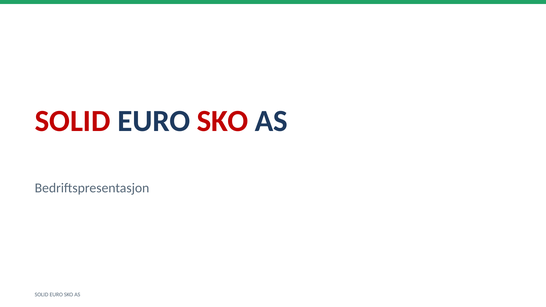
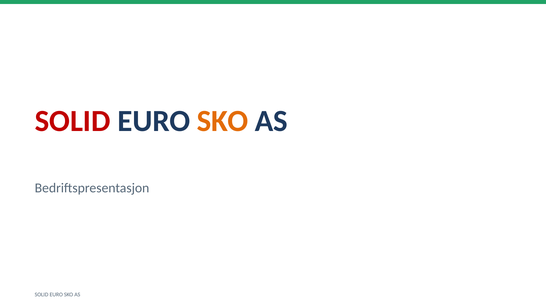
SKO colour: red -> orange (223, 121)
